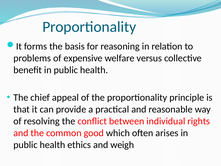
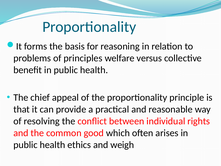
expensive: expensive -> principles (83, 58)
